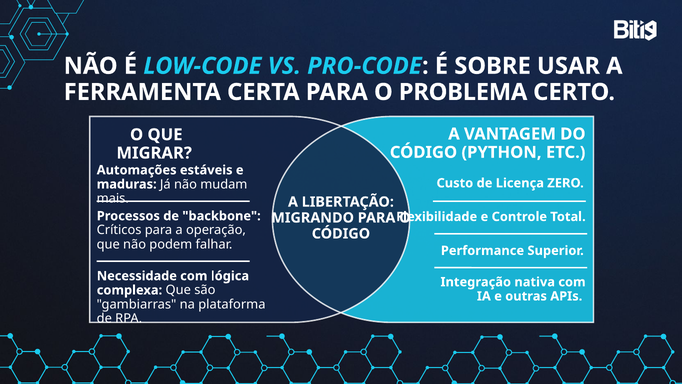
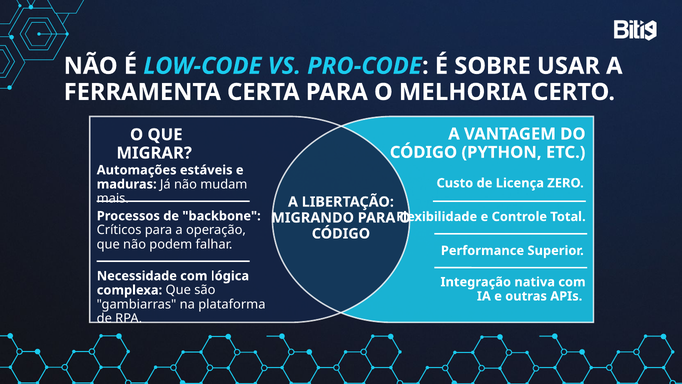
PROBLEMA: PROBLEMA -> MELHORIA (463, 92)
